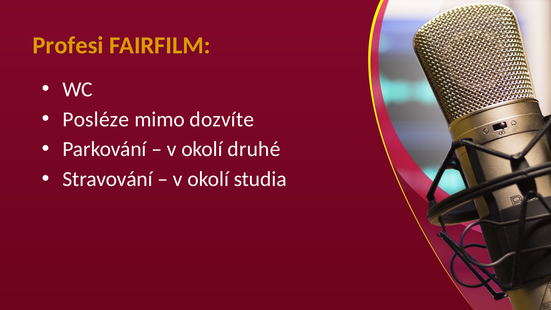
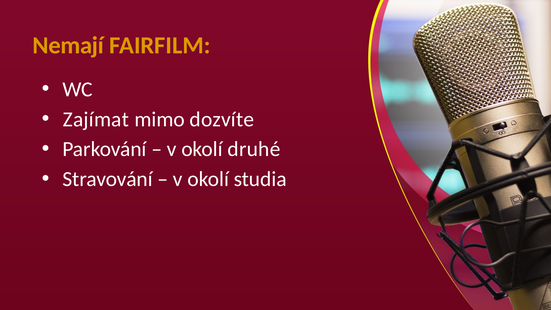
Profesi: Profesi -> Nemají (68, 45)
Posléze: Posléze -> Zajímat (96, 119)
